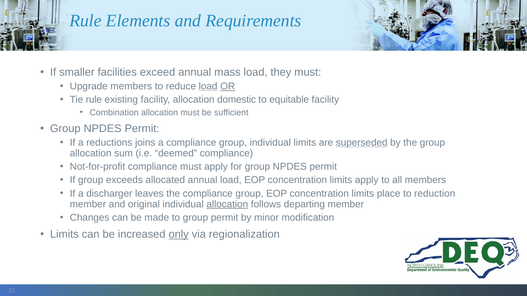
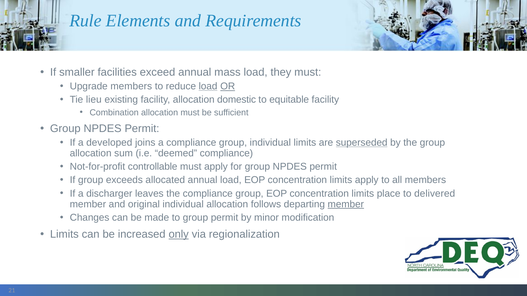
Tie rule: rule -> lieu (94, 100)
reductions: reductions -> developed (109, 143)
Not-for-profit compliance: compliance -> controllable (153, 167)
reduction: reduction -> delivered (435, 194)
allocation underline: present -> none (227, 204)
member underline: none -> present (346, 204)
